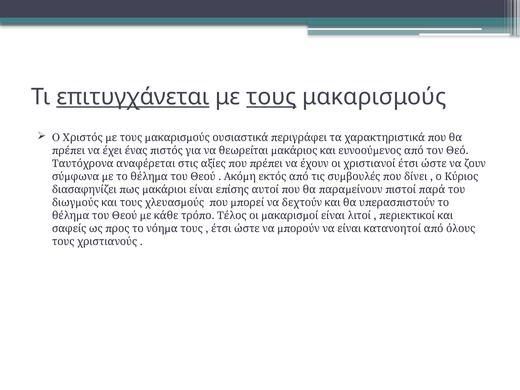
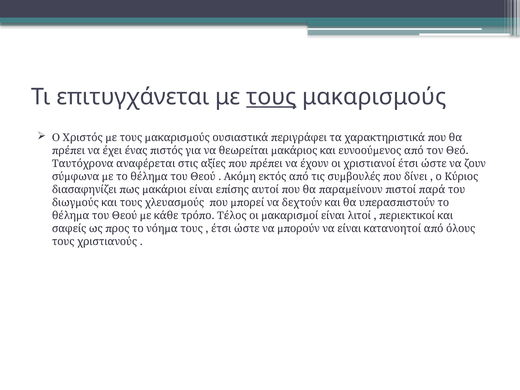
επιτυγχάνεται underline: present -> none (133, 97)
